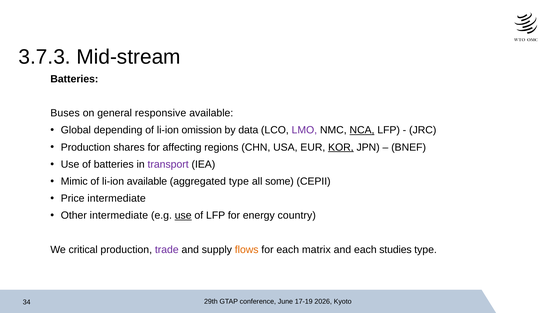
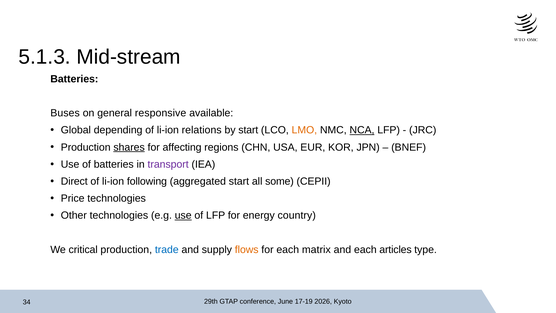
3.7.3: 3.7.3 -> 5.1.3 (45, 57)
omission: omission -> relations (202, 130)
by data: data -> start (248, 130)
LMO colour: purple -> orange (304, 130)
shares underline: none -> present (129, 147)
KOR underline: present -> none (341, 147)
Mimic: Mimic -> Direct (74, 181)
li-ion available: available -> following (147, 181)
aggregated type: type -> start (239, 181)
Price intermediate: intermediate -> technologies (117, 198)
Other intermediate: intermediate -> technologies (119, 215)
trade colour: purple -> blue (167, 249)
studies: studies -> articles (395, 249)
